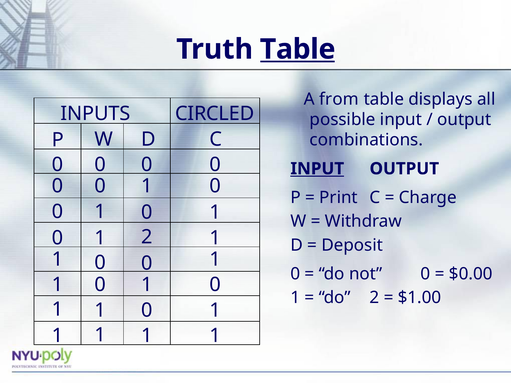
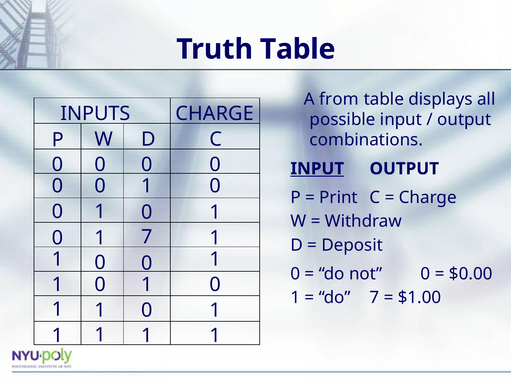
Table underline: present -> none (298, 49)
INPUTS CIRCLED: CIRCLED -> CHARGE (215, 114)
1 2: 2 -> 7 (147, 237)
do 2: 2 -> 7 (374, 298)
